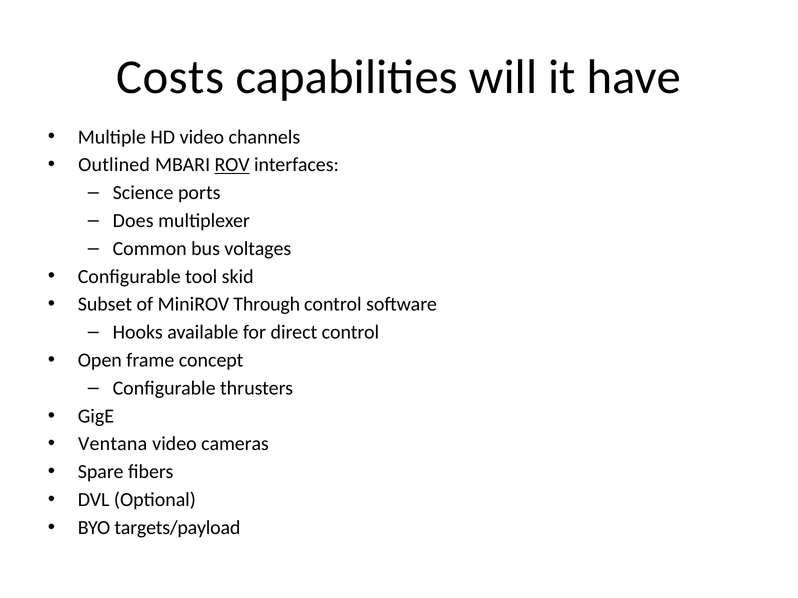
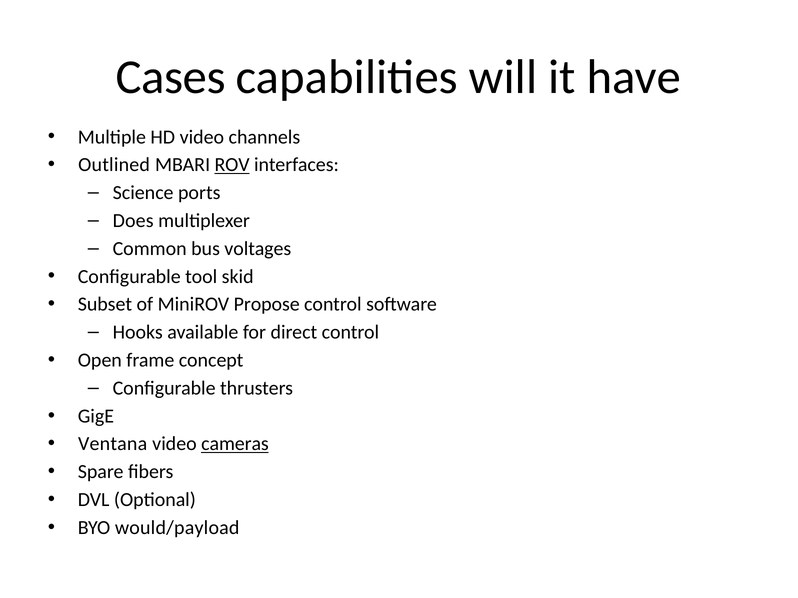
Costs: Costs -> Cases (171, 77)
Through: Through -> Propose (267, 305)
cameras underline: none -> present (235, 444)
targets/payload: targets/payload -> would/payload (177, 528)
